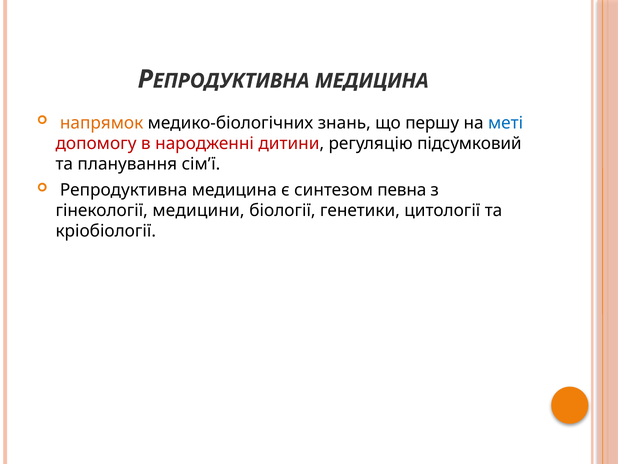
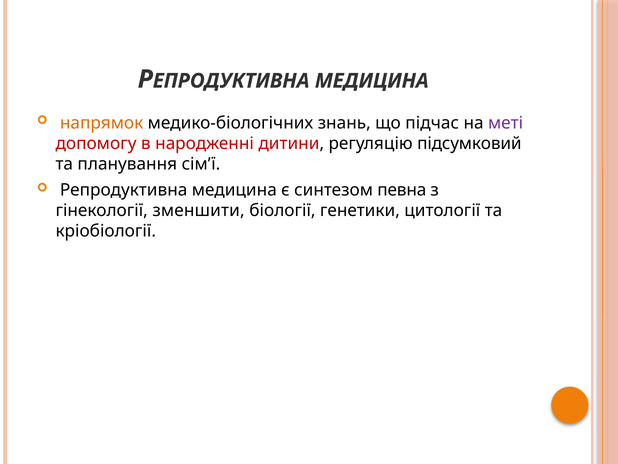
першу: першу -> підчас (432, 123)
меті colour: blue -> purple (506, 123)
медицини: медицини -> зменшити (199, 210)
